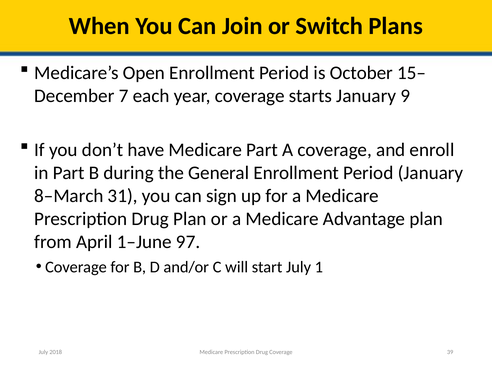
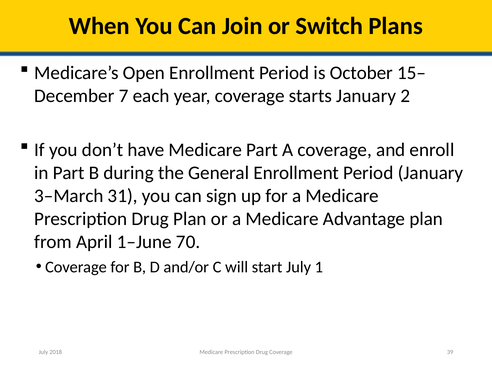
9: 9 -> 2 (405, 96)
8–March: 8–March -> 3–March (69, 196)
97: 97 -> 70 (188, 242)
